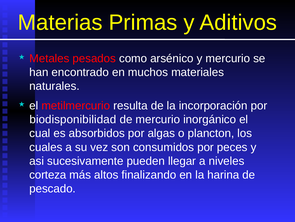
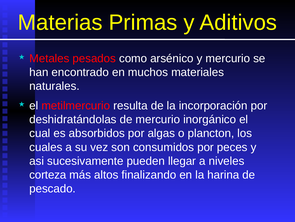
biodisponibilidad: biodisponibilidad -> deshidratándolas (73, 119)
